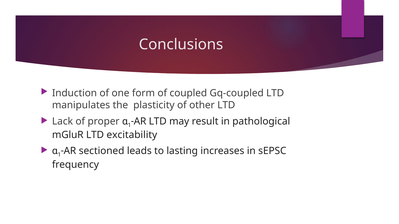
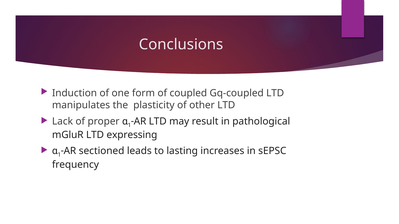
excitability: excitability -> expressing (132, 135)
